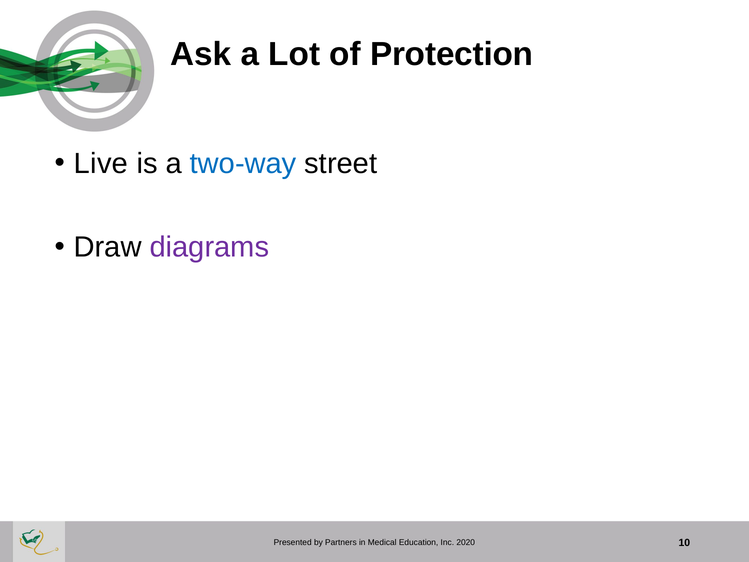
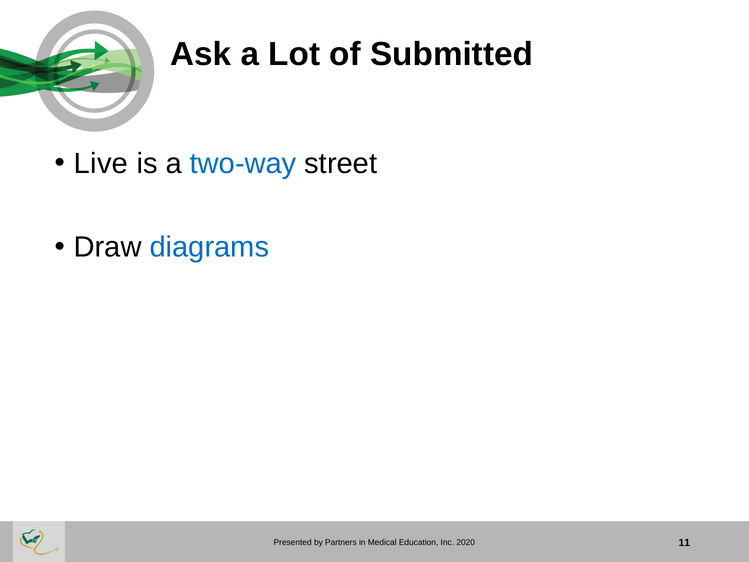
Protection: Protection -> Submitted (452, 54)
diagrams colour: purple -> blue (209, 247)
10: 10 -> 11 (684, 543)
